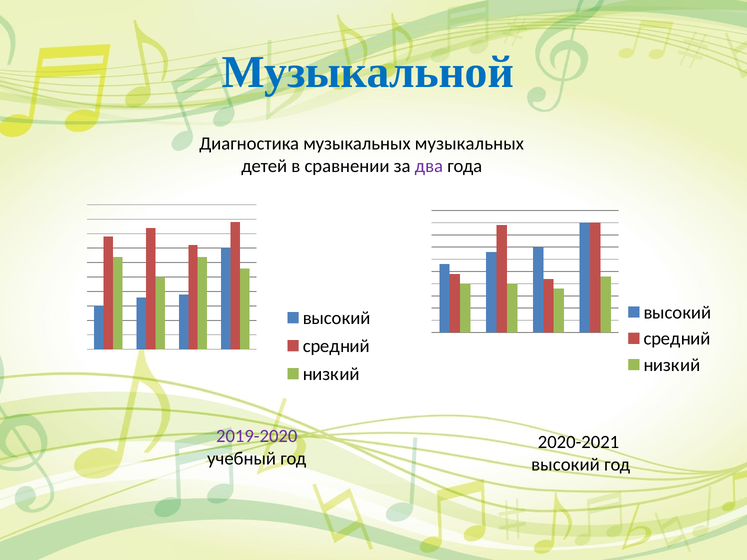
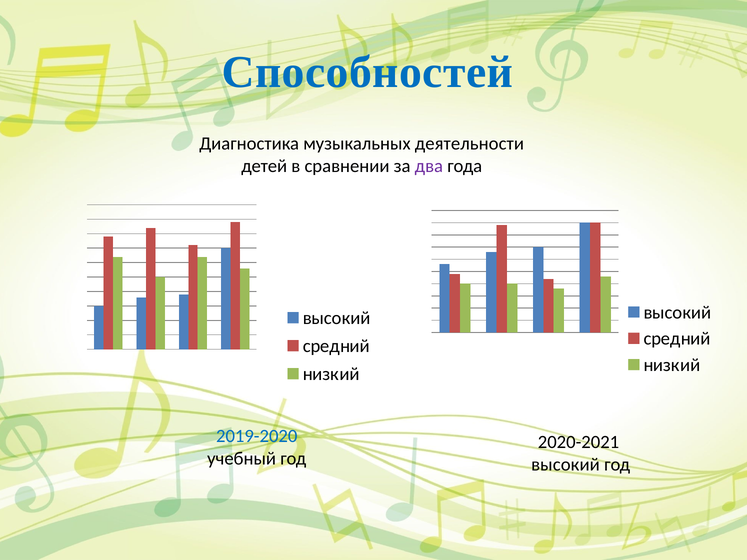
Музыкальной: Музыкальной -> Способностей (367, 72)
музыкальных музыкальных: музыкальных -> деятельности (469, 144)
2019-2020 colour: purple -> blue (257, 436)
